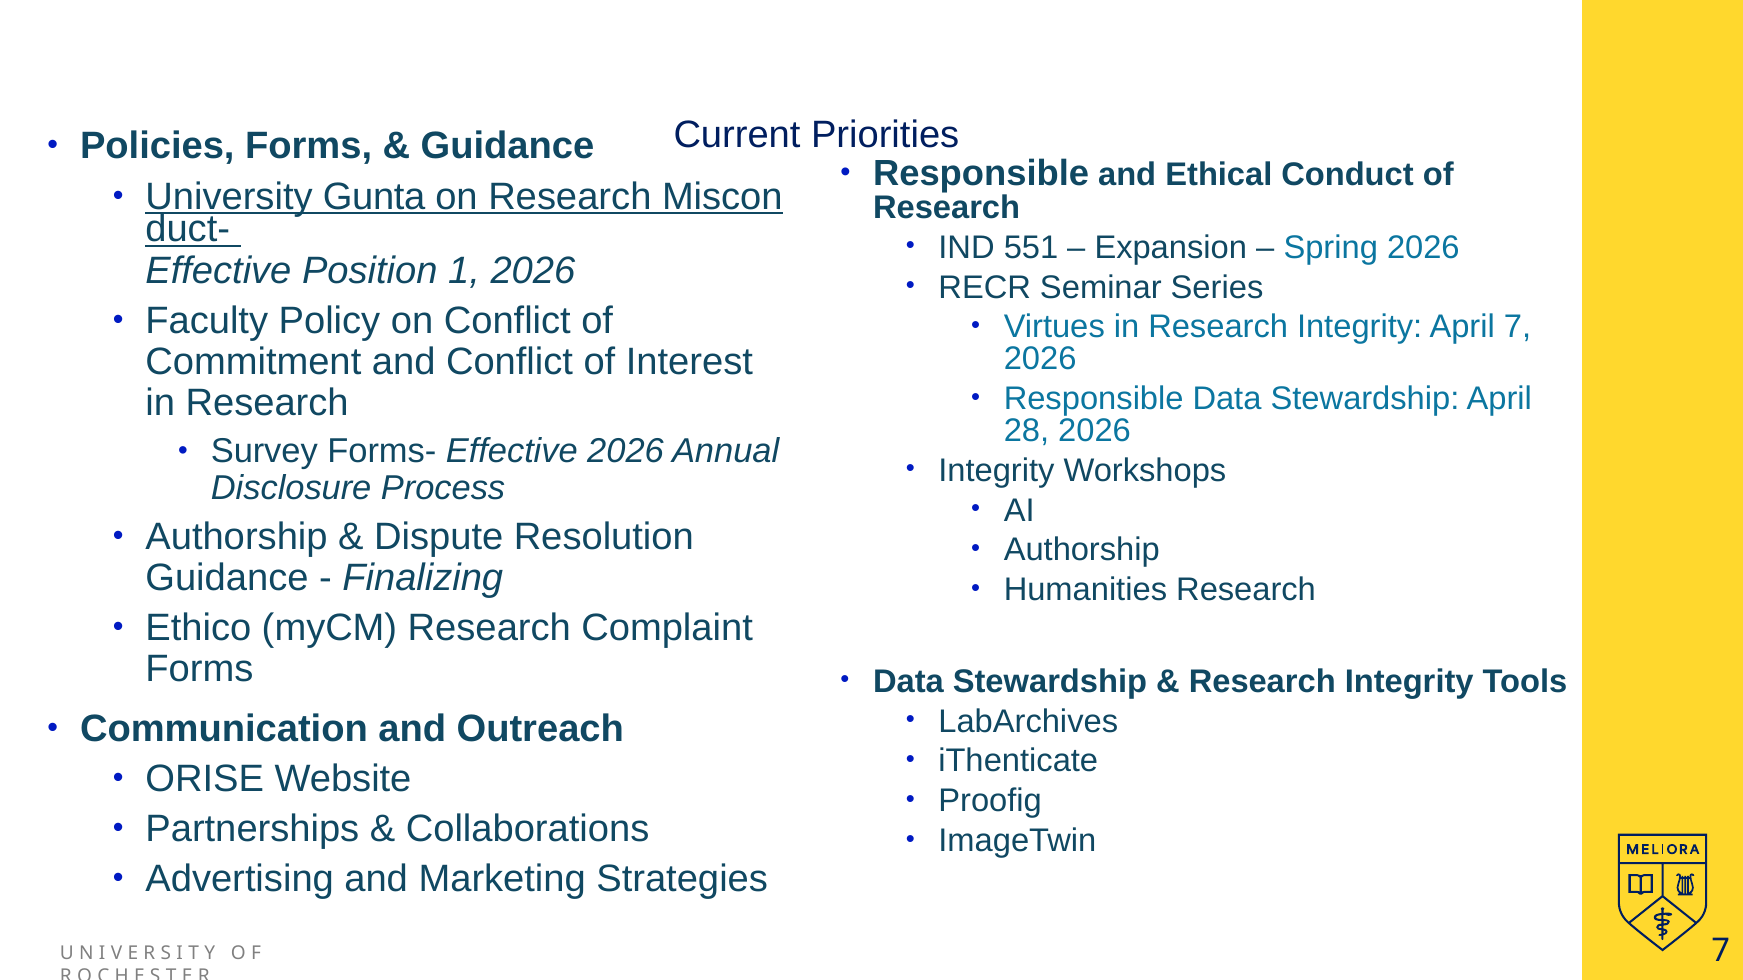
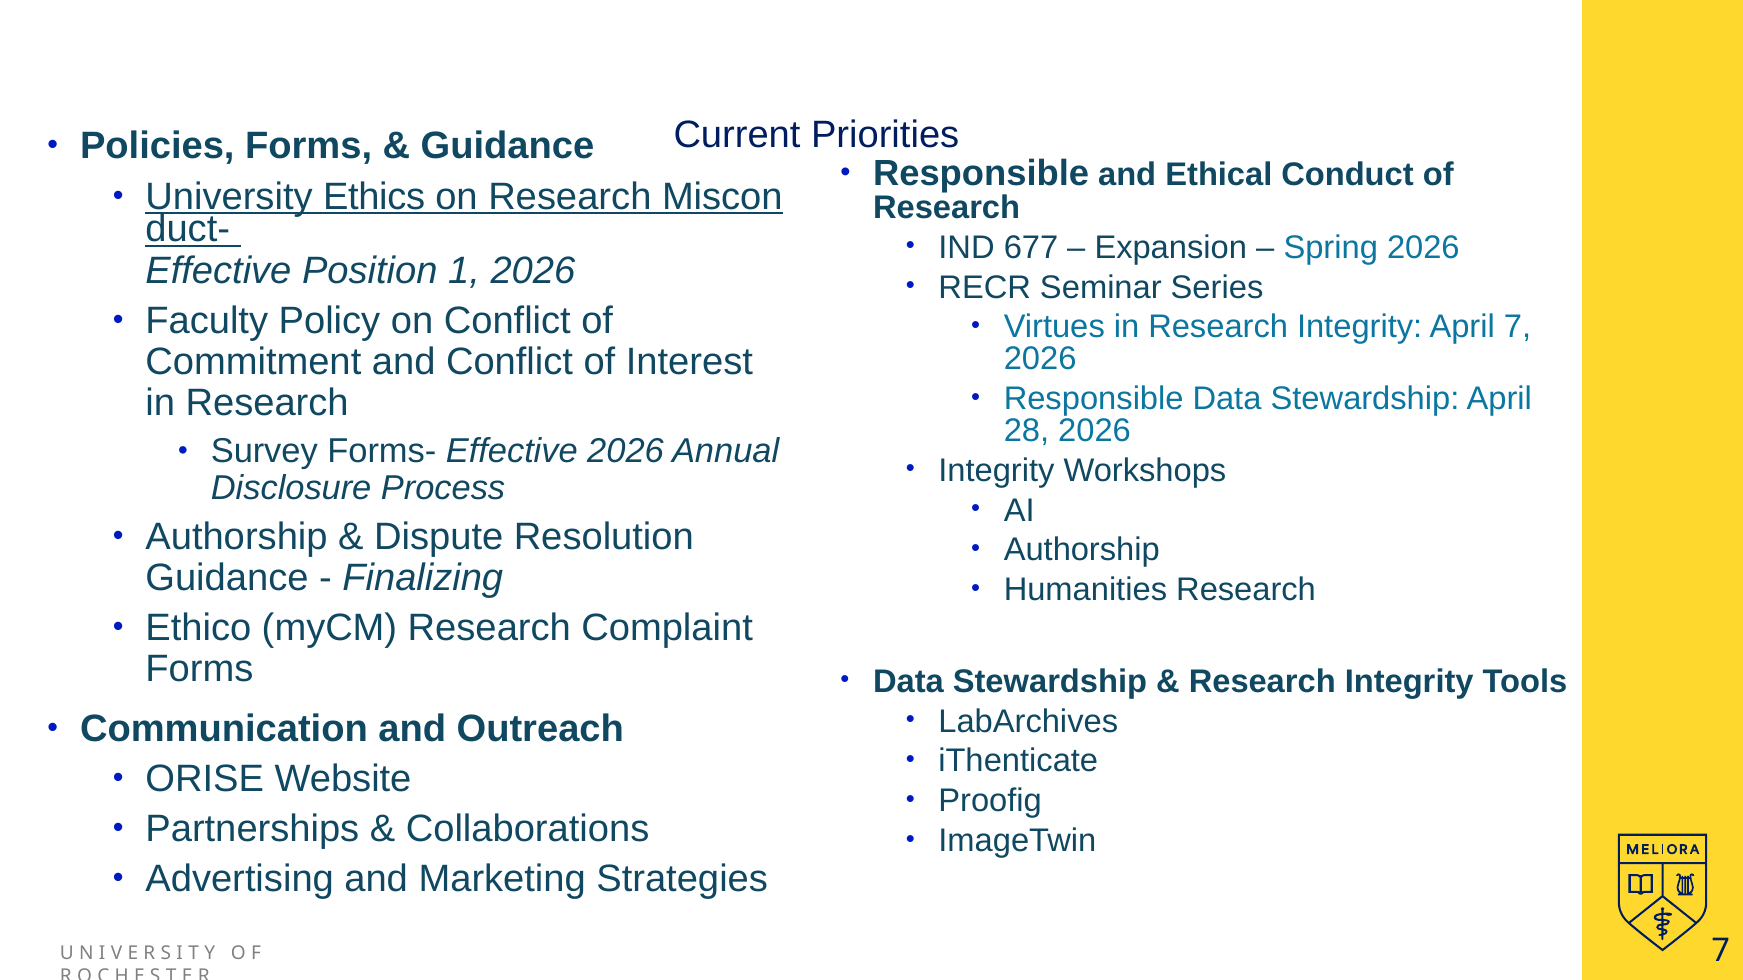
Gunta: Gunta -> Ethics (374, 197)
551: 551 -> 677 (1031, 248)
